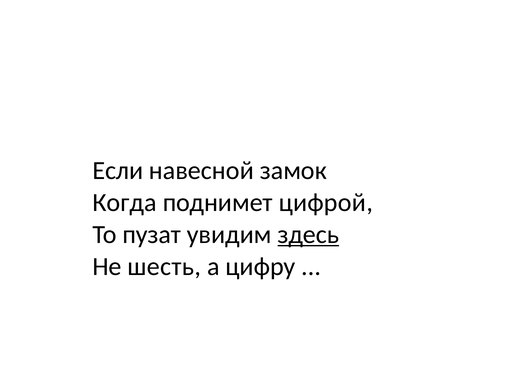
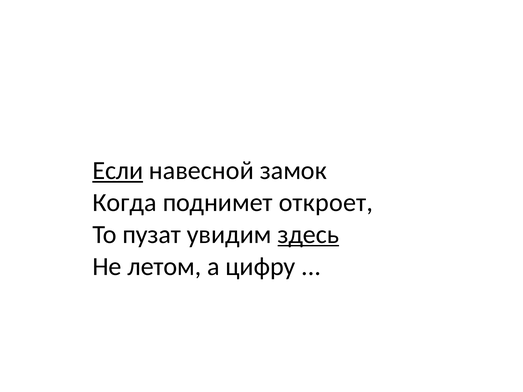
Если underline: none -> present (118, 171)
цифрой: цифрой -> откроет (326, 203)
шесть: шесть -> летом (164, 267)
